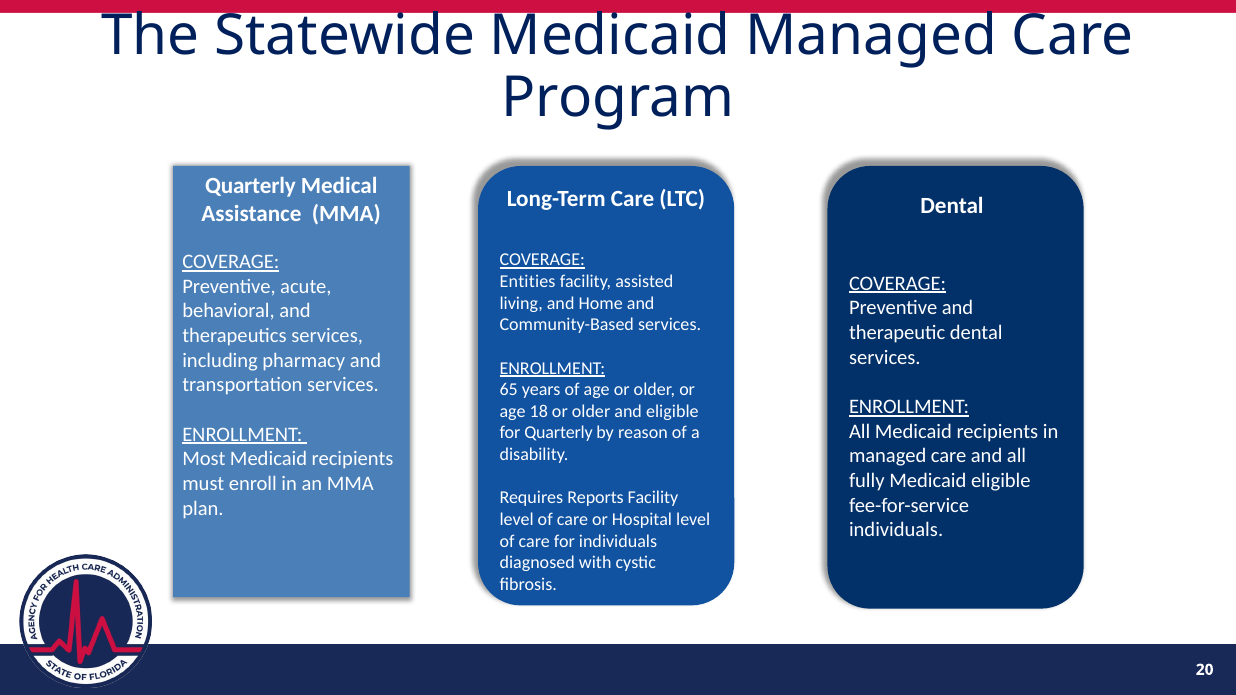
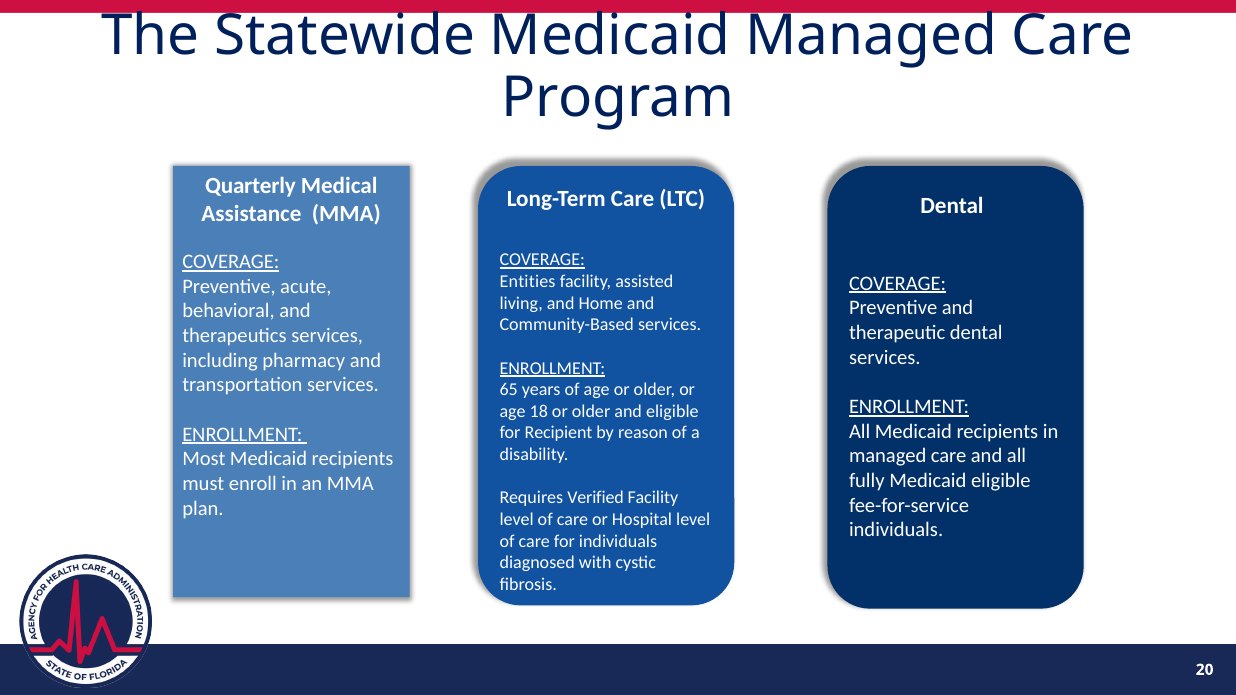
for Quarterly: Quarterly -> Recipient (559, 433)
Reports: Reports -> Verified (596, 498)
